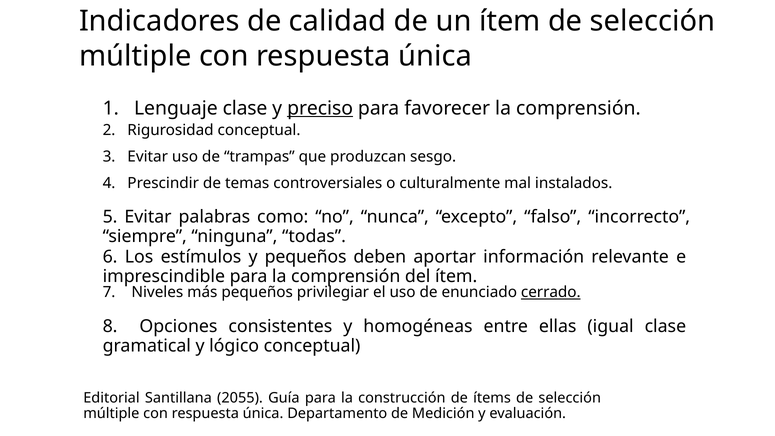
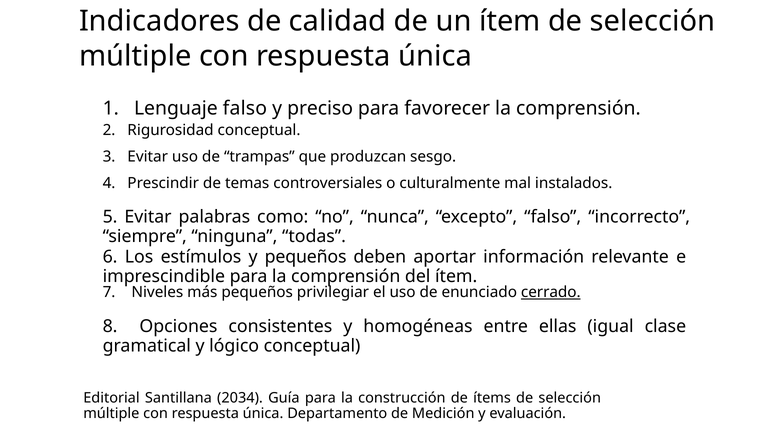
Lenguaje clase: clase -> falso (245, 108)
preciso underline: present -> none (320, 108)
2055: 2055 -> 2034 (240, 398)
